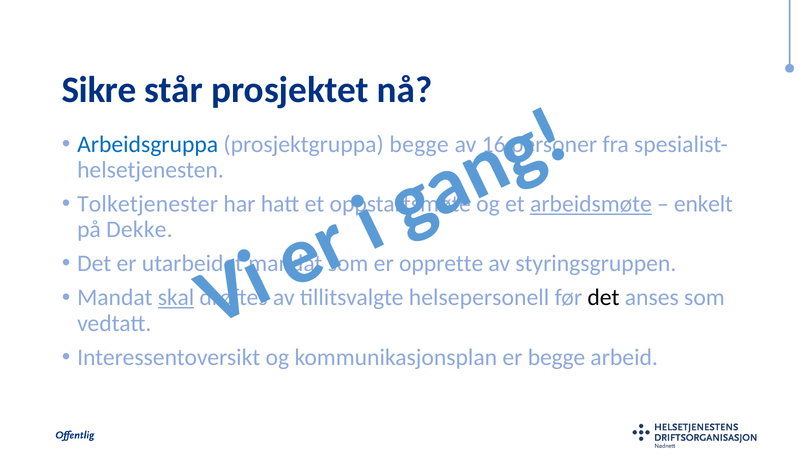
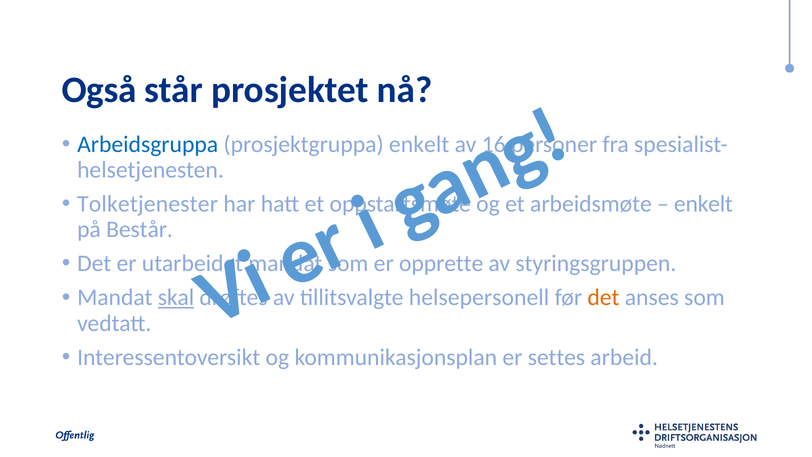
Sikre: Sikre -> Også (99, 90)
prosjektgruppa begge: begge -> enkelt (419, 144)
arbeidsmøte underline: present -> none (591, 204)
Dekke: Dekke -> Består (140, 229)
det colour: black -> orange (603, 297)
er begge: begge -> settes (556, 357)
